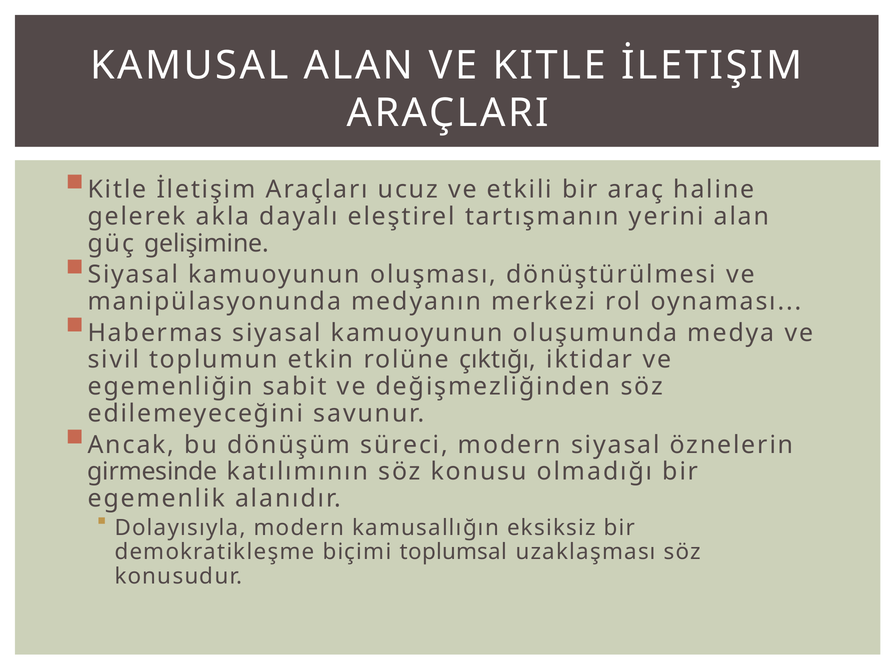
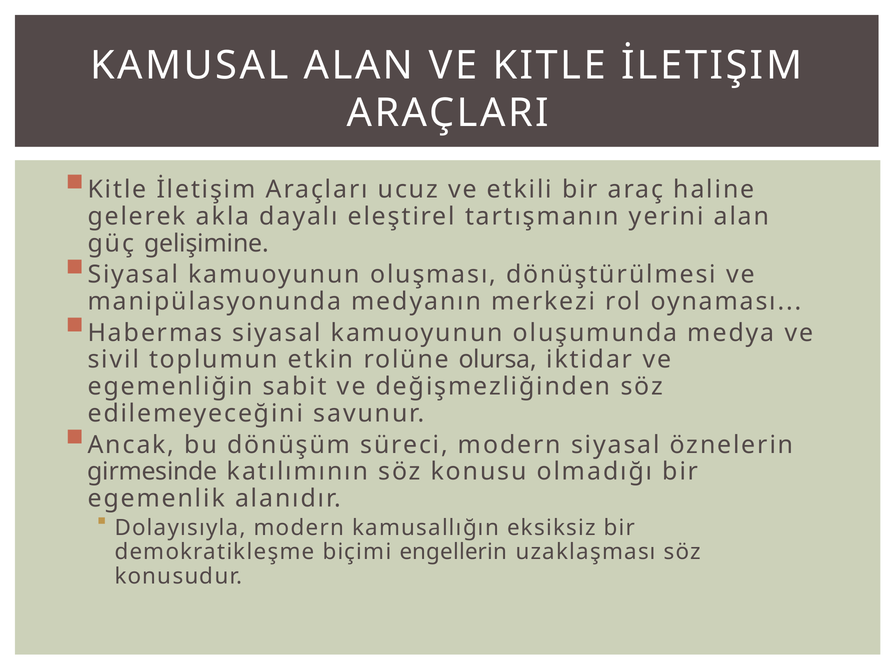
çıktığı: çıktığı -> olursa (498, 360)
toplumsal: toplumsal -> engellerin (453, 552)
